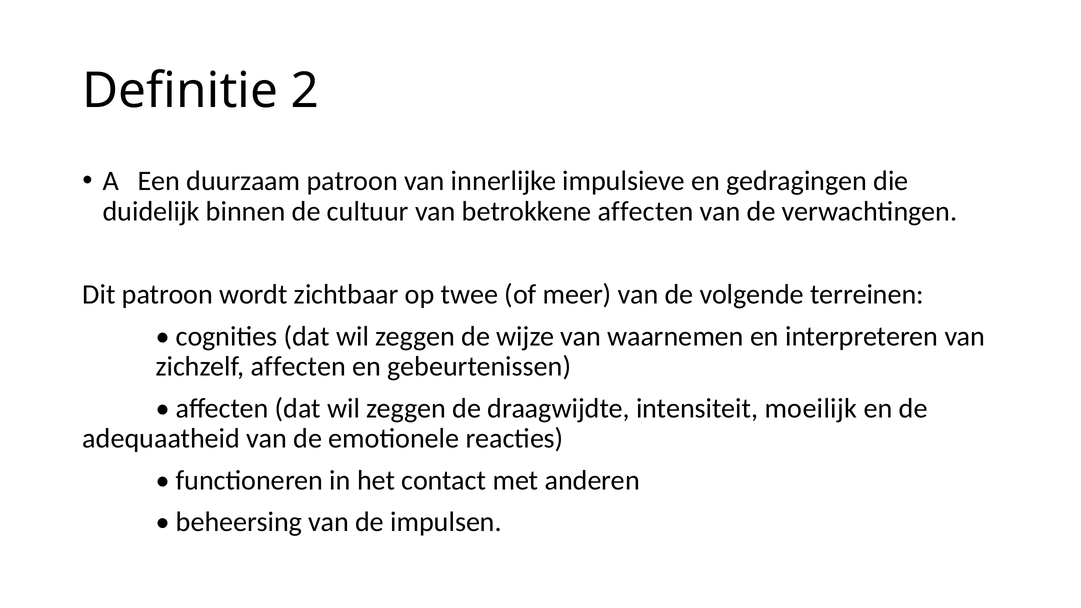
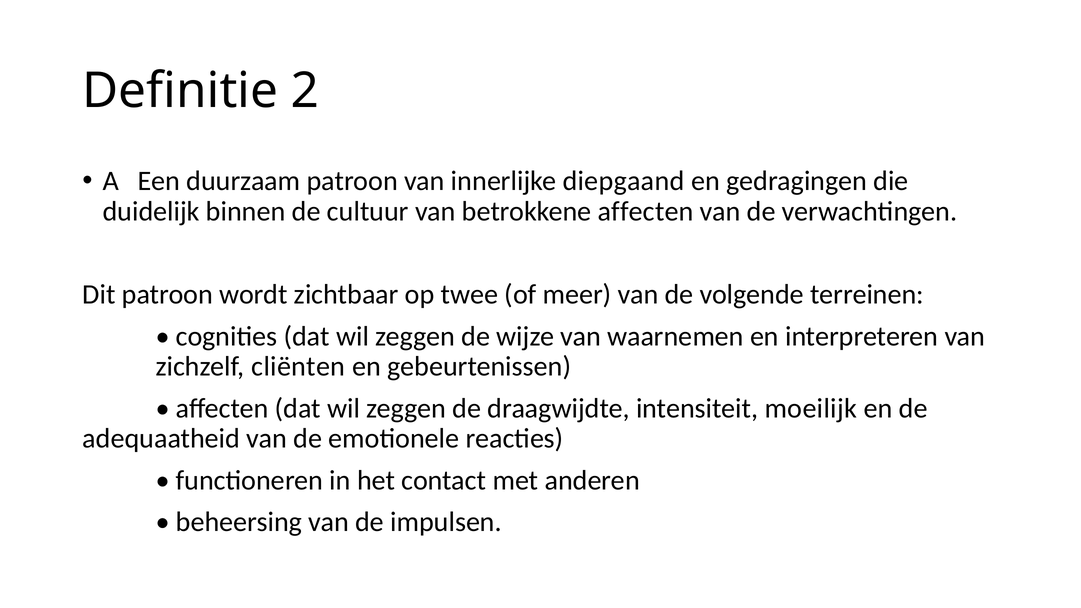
impulsieve: impulsieve -> diepgaand (624, 181)
zichzelf affecten: affecten -> cliënten (298, 367)
